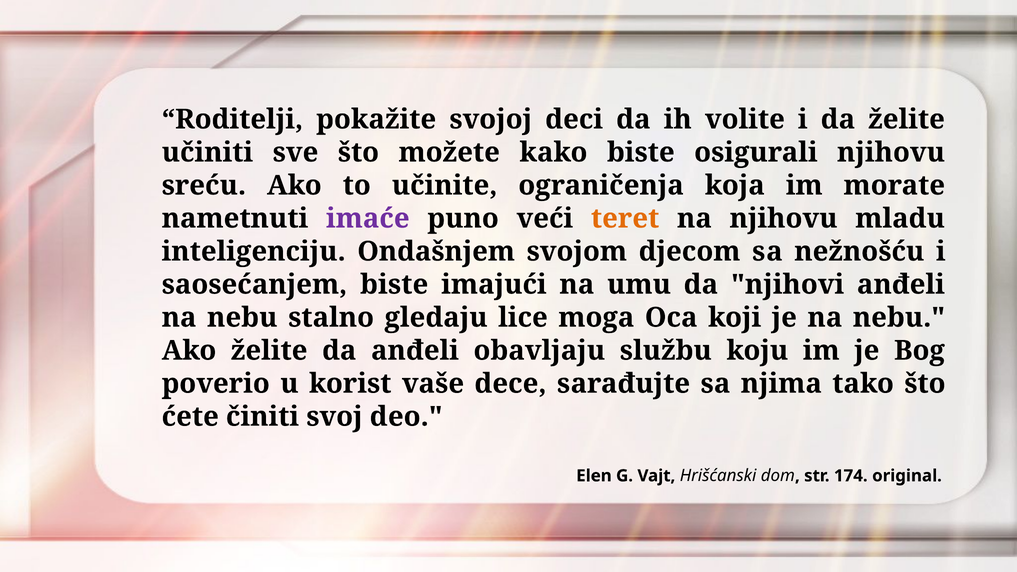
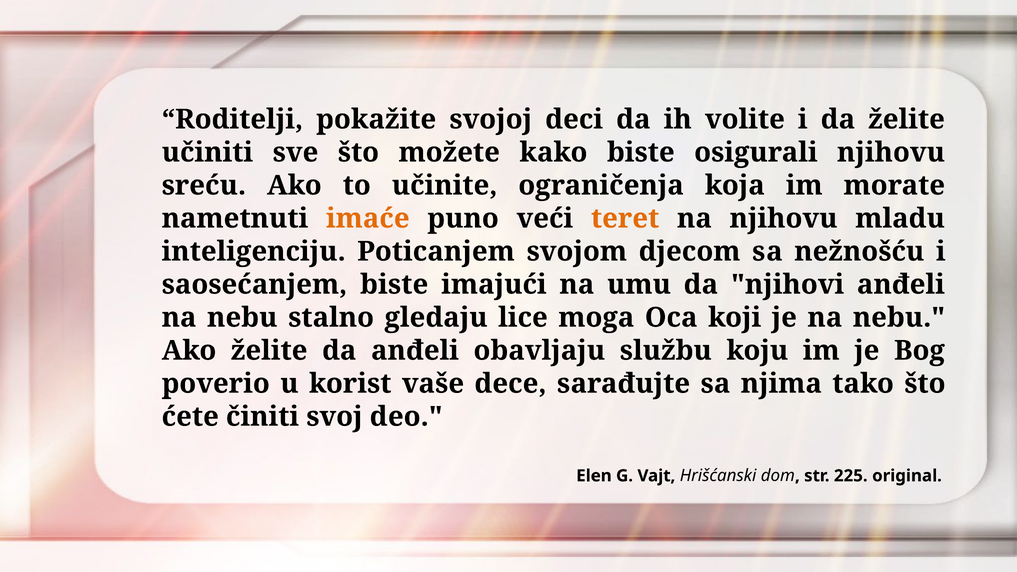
imaće colour: purple -> orange (368, 219)
Ondašnjem: Ondašnjem -> Poticanjem (436, 252)
174: 174 -> 225 (851, 476)
